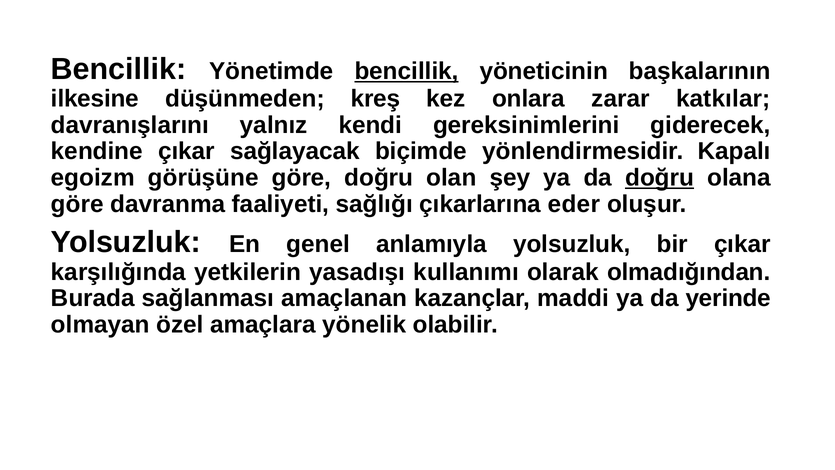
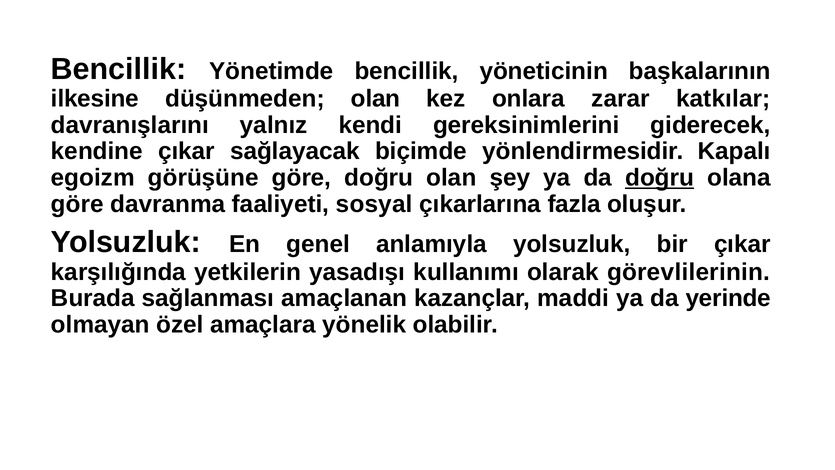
bencillik underline: present -> none (407, 71)
düşünmeden kreş: kreş -> olan (376, 99)
sağlığı: sağlığı -> sosyal (374, 204)
eder: eder -> fazla (574, 204)
olmadığından: olmadığından -> görevlilerinin (689, 272)
